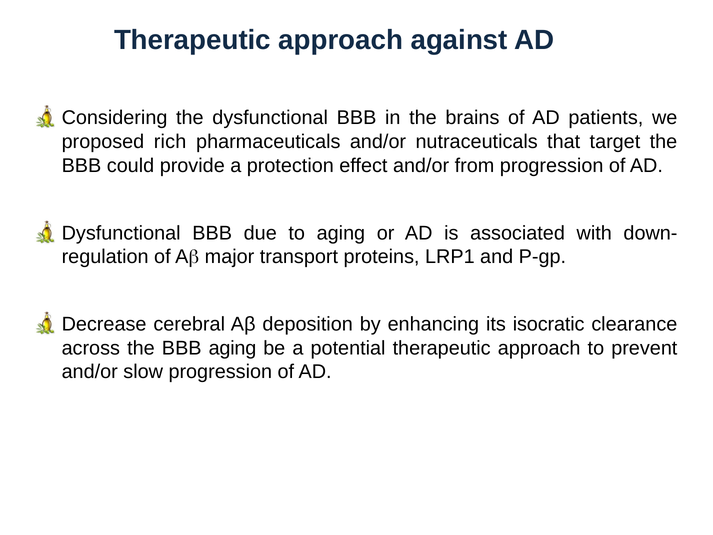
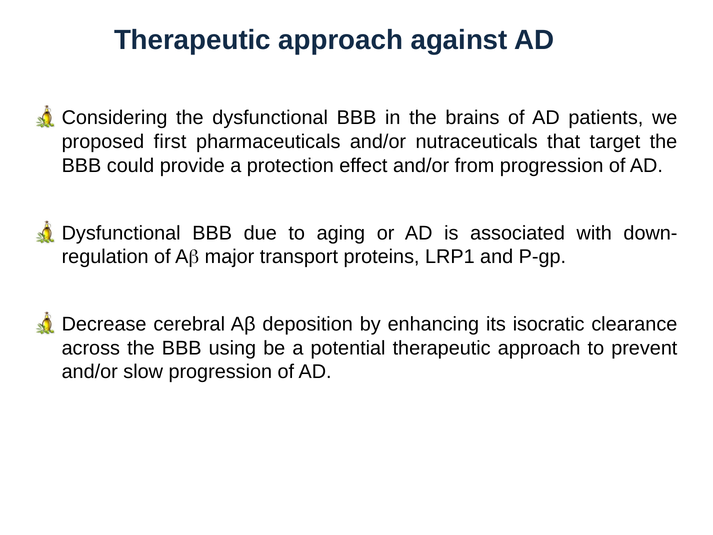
rich: rich -> first (170, 142)
BBB aging: aging -> using (232, 348)
